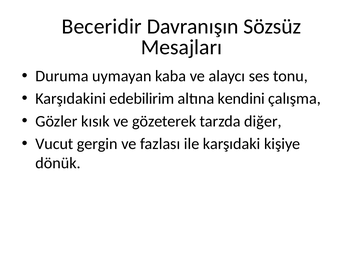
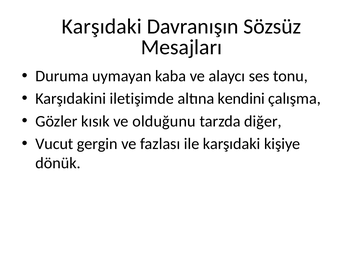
Beceridir: Beceridir -> Karşıdaki (102, 26)
edebilirim: edebilirim -> iletişimde (142, 99)
gözeterek: gözeterek -> olduğunu (164, 121)
